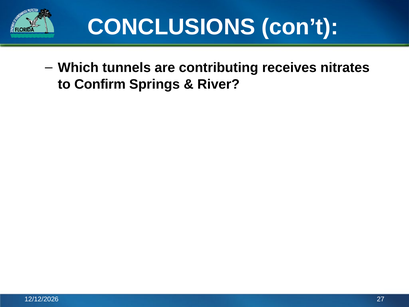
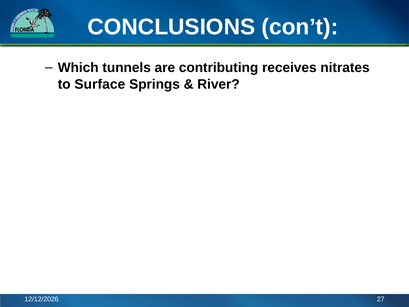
Confirm: Confirm -> Surface (100, 84)
